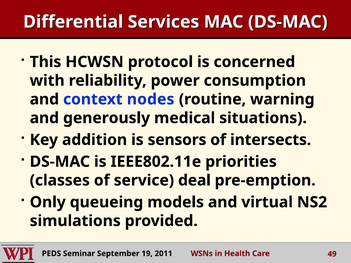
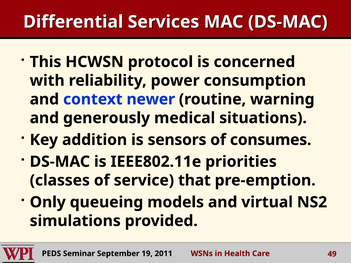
nodes: nodes -> newer (151, 99)
intersects: intersects -> consumes (271, 140)
deal: deal -> that (194, 181)
